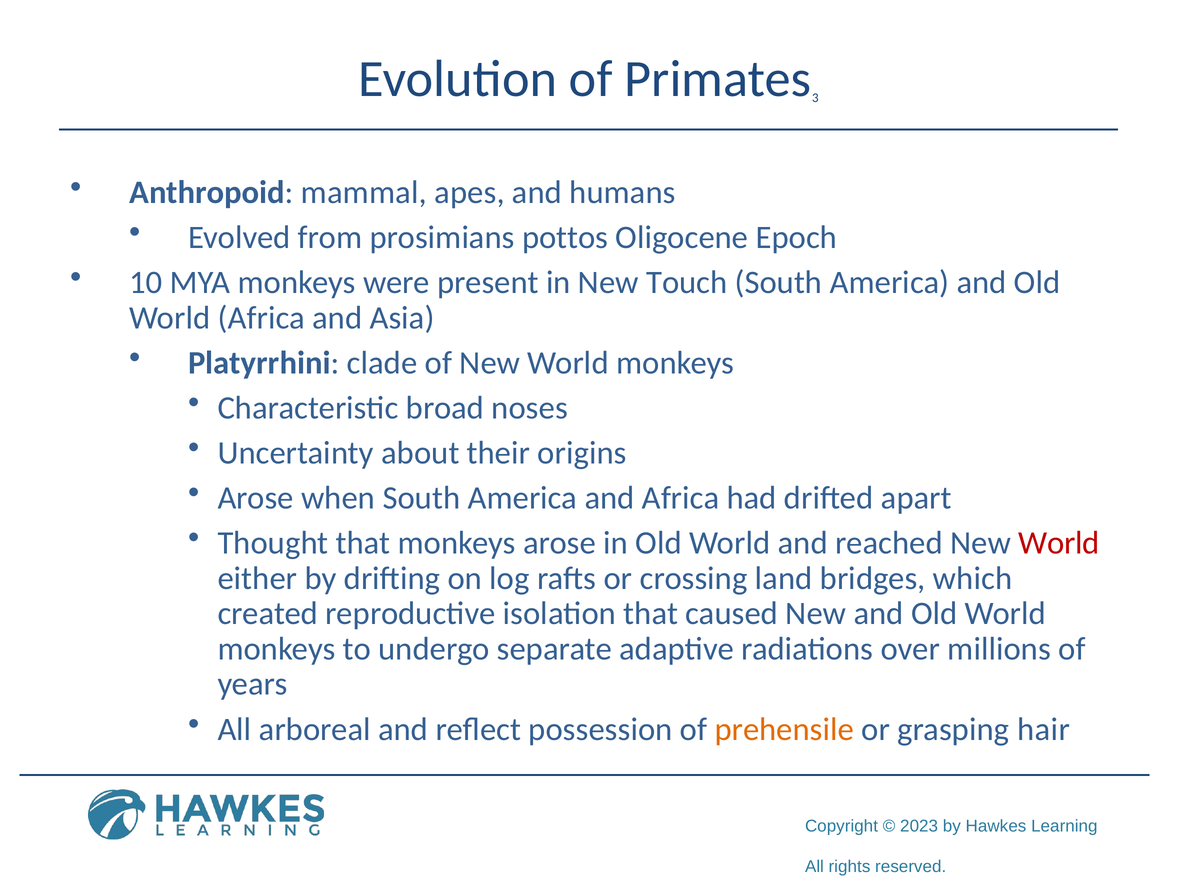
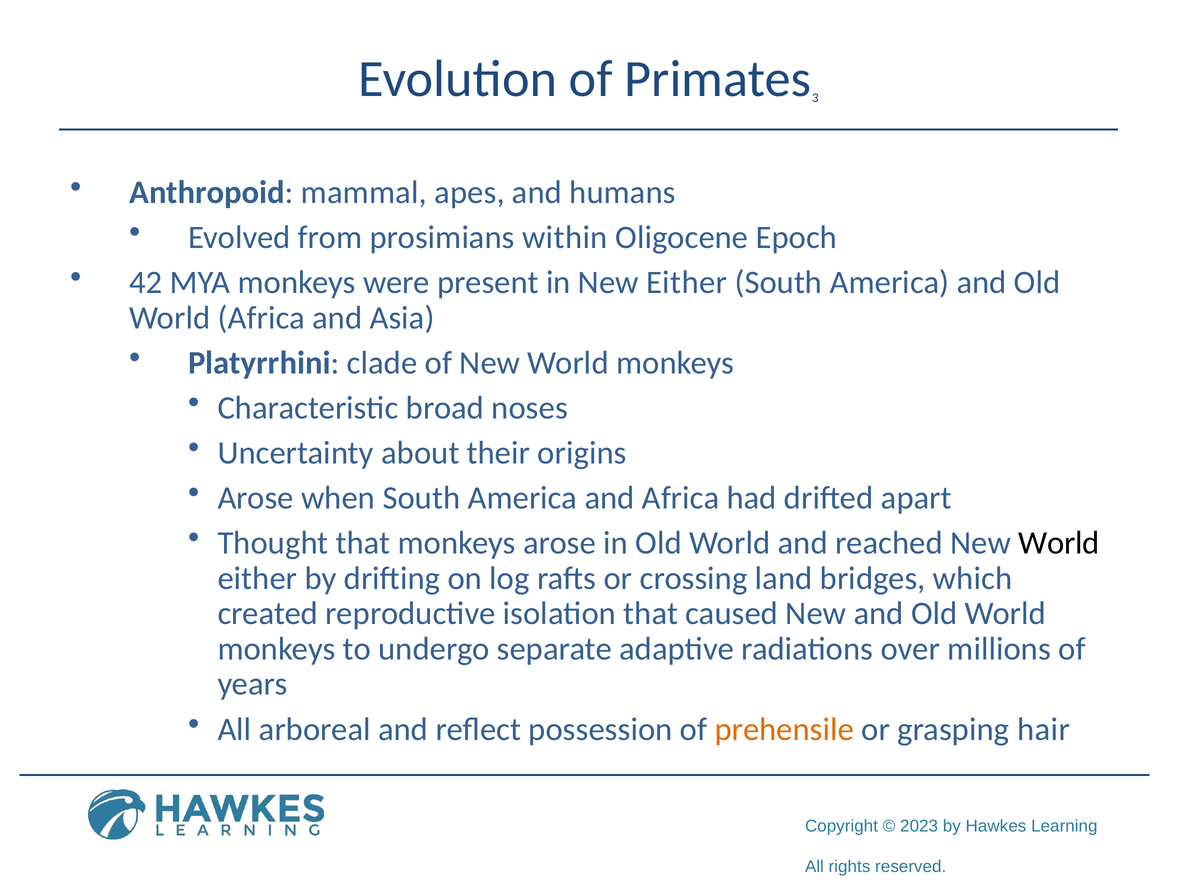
pottos: pottos -> within (565, 237)
10: 10 -> 42 (146, 282)
New Touch: Touch -> Either (687, 282)
World colour: red -> black (1059, 543)
